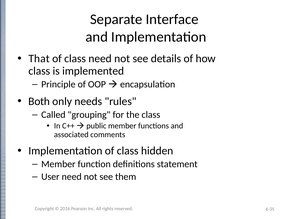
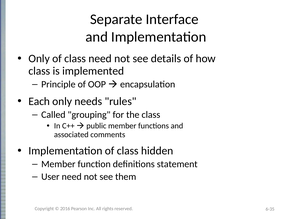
That: That -> Only (39, 59)
Both: Both -> Each (39, 101)
